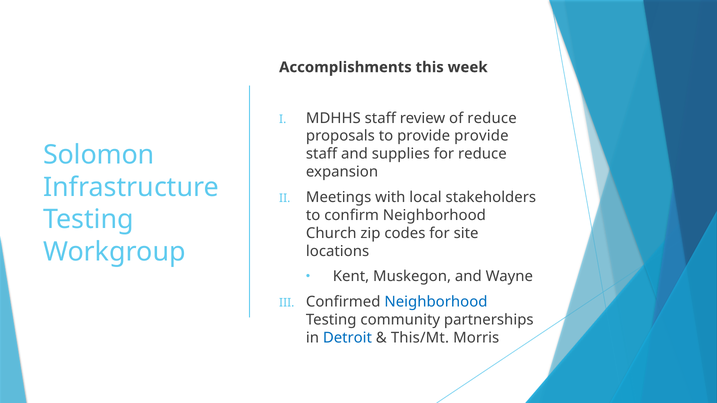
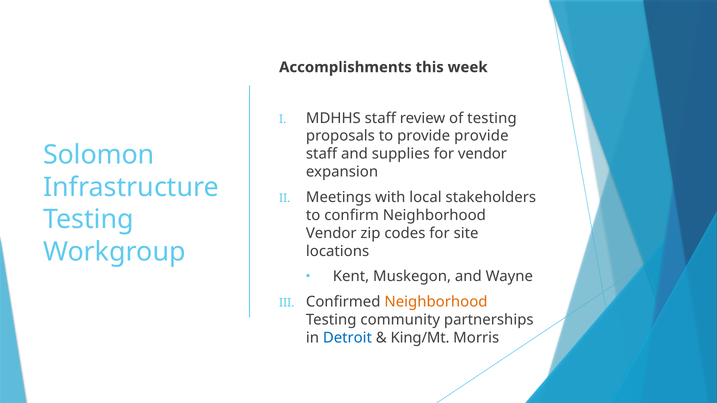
of reduce: reduce -> testing (492, 118)
for reduce: reduce -> vendor (482, 154)
Church: Church -> Vendor (331, 233)
Neighborhood colour: blue -> orange (436, 302)
This/Mt: This/Mt -> King/Mt (420, 338)
